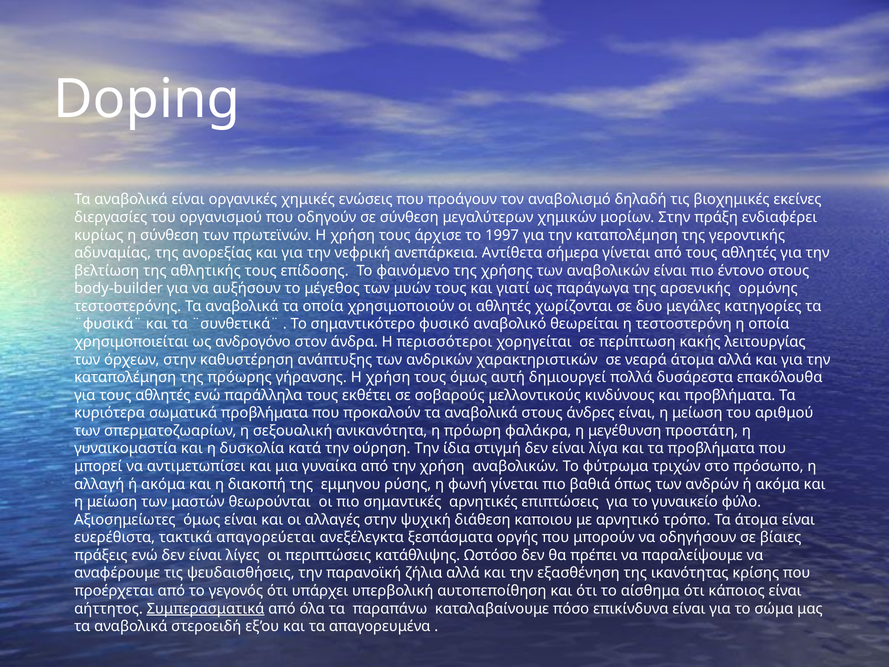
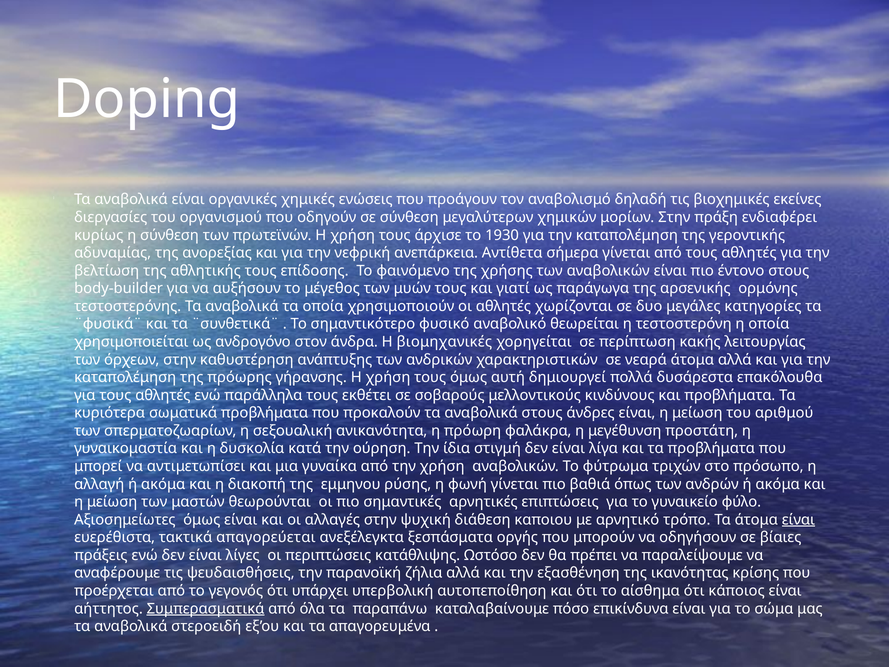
1997: 1997 -> 1930 (502, 235)
περισσότεροι: περισσότεροι -> βιομηχανικές (444, 342)
είναι underline: none -> present (798, 520)
